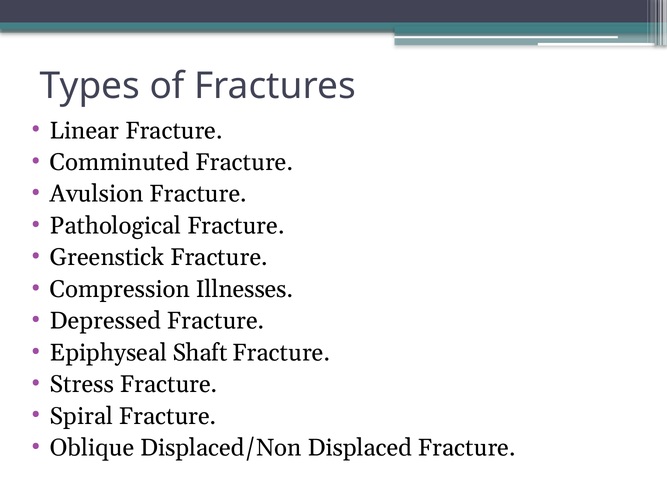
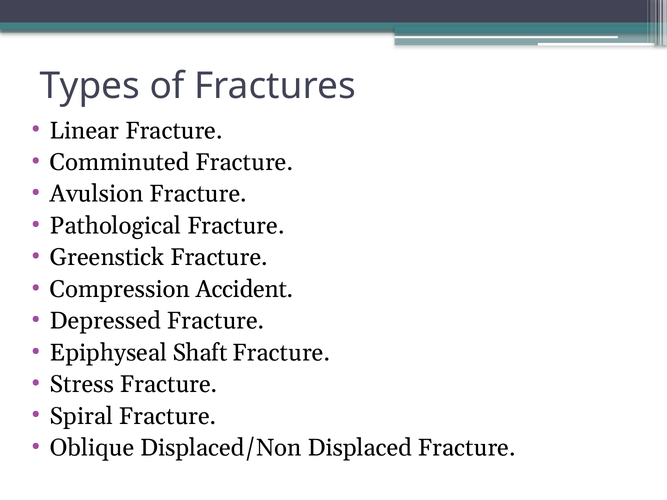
Illnesses: Illnesses -> Accident (245, 289)
